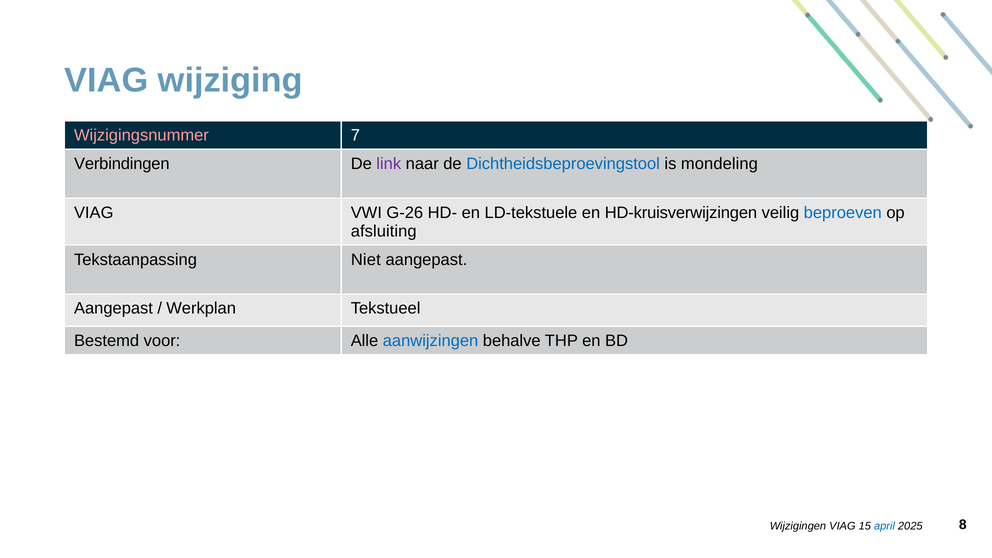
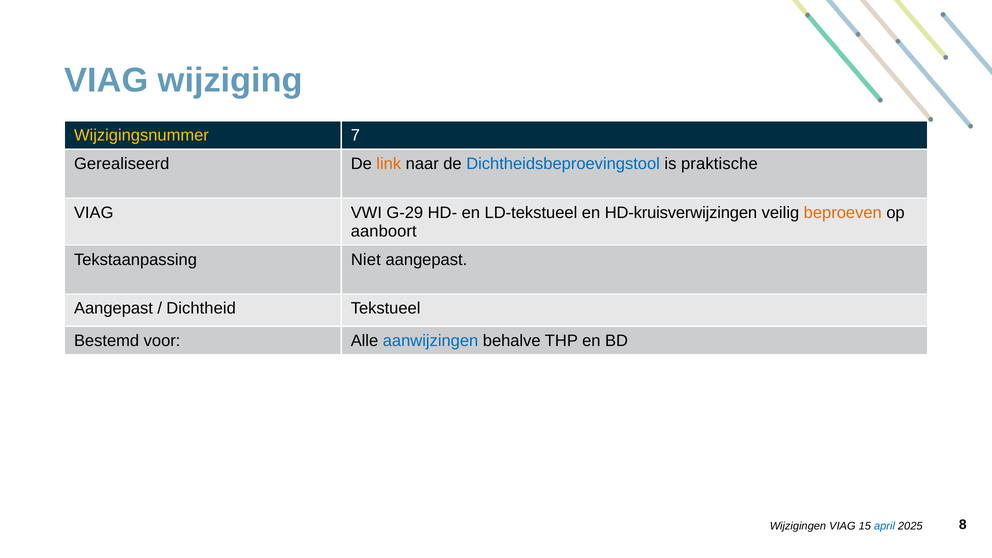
Wijzigingsnummer colour: pink -> yellow (141, 135)
Verbindingen: Verbindingen -> Gerealiseerd (122, 164)
link colour: purple -> orange (389, 164)
mondeling: mondeling -> praktische (719, 164)
G-26: G-26 -> G-29 (405, 213)
LD-tekstuele: LD-tekstuele -> LD-tekstueel (531, 213)
beproeven colour: blue -> orange (843, 213)
afsluiting: afsluiting -> aanboort (384, 231)
Werkplan: Werkplan -> Dichtheid (201, 308)
